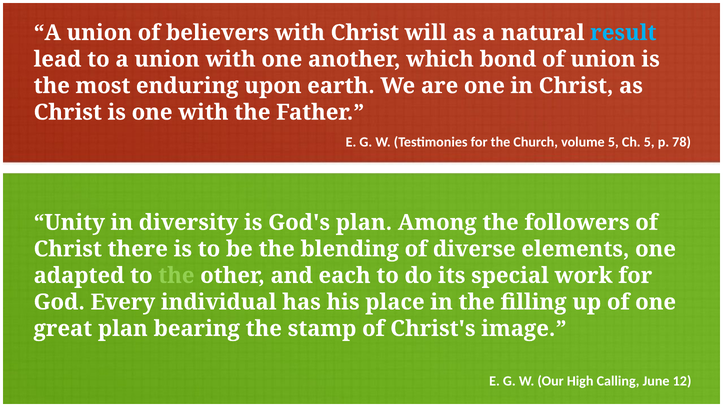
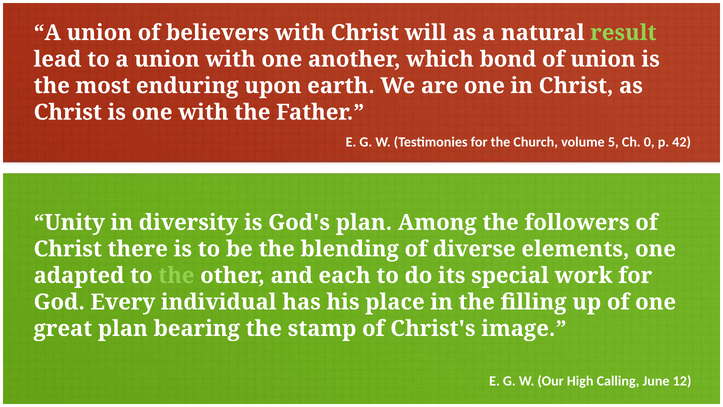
result colour: light blue -> light green (623, 33)
Ch 5: 5 -> 0 (649, 142)
78: 78 -> 42 (682, 142)
